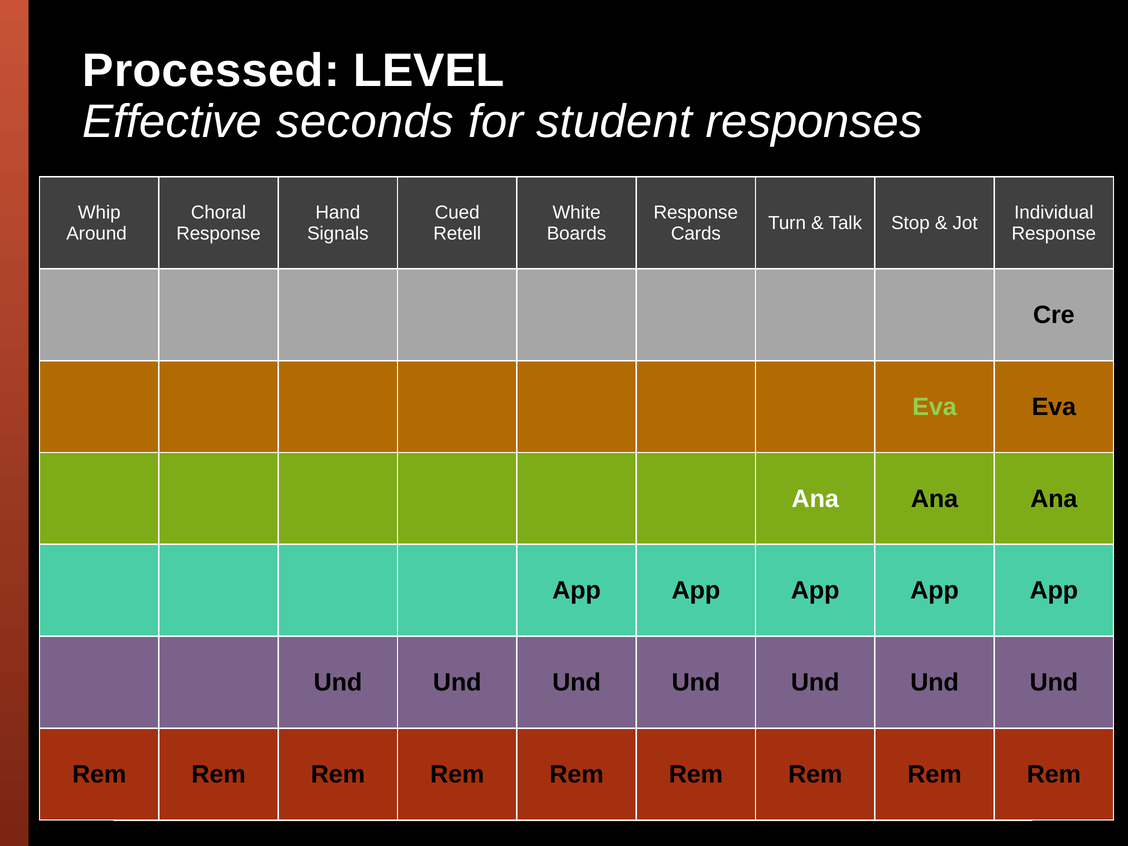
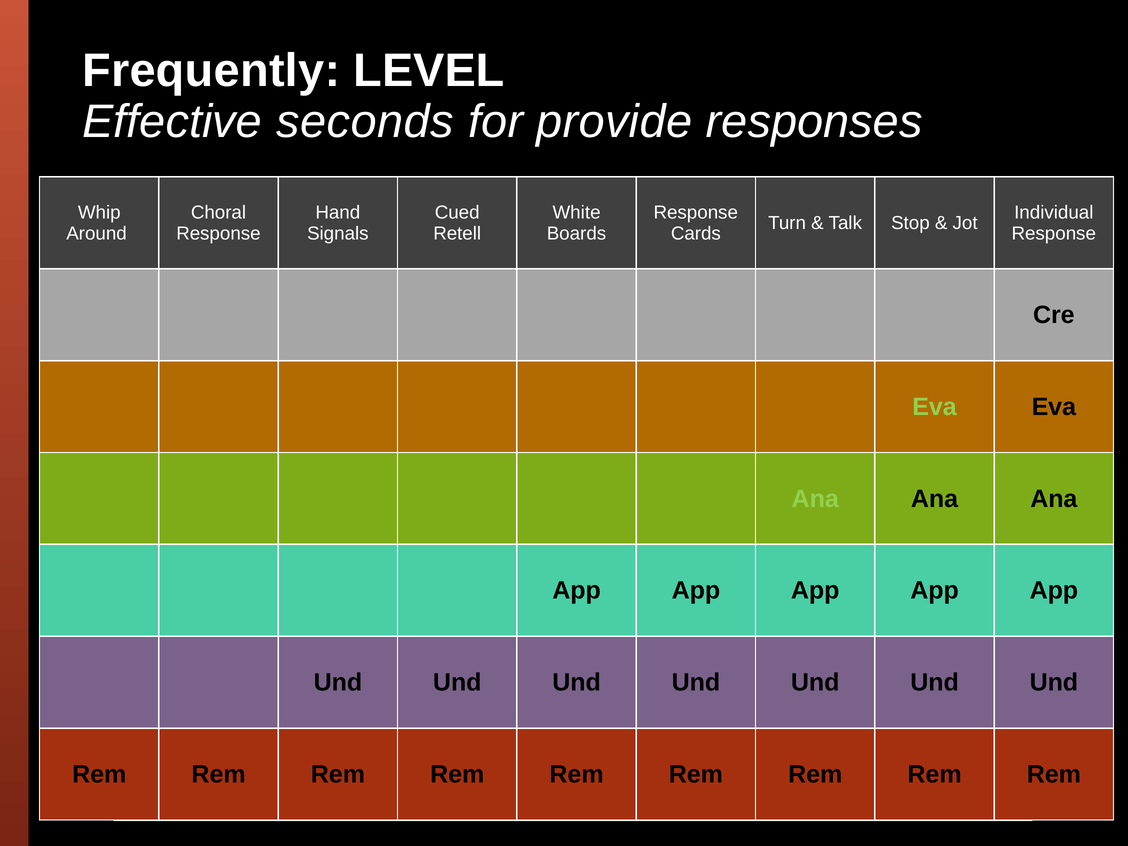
Processed: Processed -> Frequently (211, 71)
student: student -> provide (614, 122)
Ana colour: white -> light green (815, 499)
